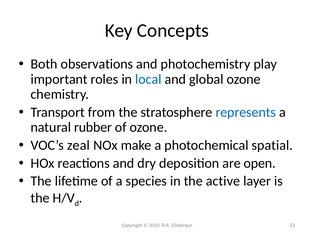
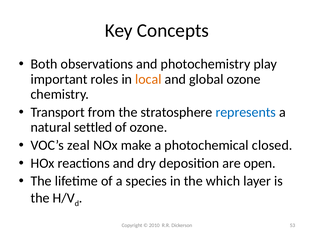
local colour: blue -> orange (148, 79)
rubber: rubber -> settled (93, 127)
spatial: spatial -> closed (272, 145)
active: active -> which (223, 181)
